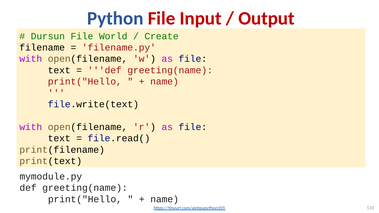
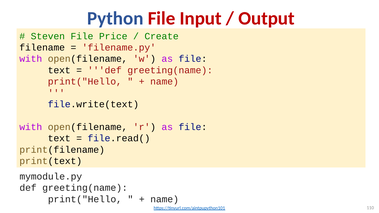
Dursun: Dursun -> Steven (48, 36)
World: World -> Price (113, 36)
